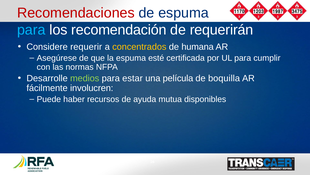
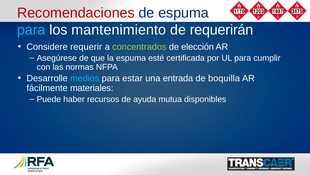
recomendación: recomendación -> mantenimiento (119, 30)
concentrados colour: yellow -> light green (139, 47)
humana: humana -> elección (198, 47)
medios colour: light green -> light blue (85, 78)
película: película -> entrada (178, 78)
involucren: involucren -> materiales (92, 88)
